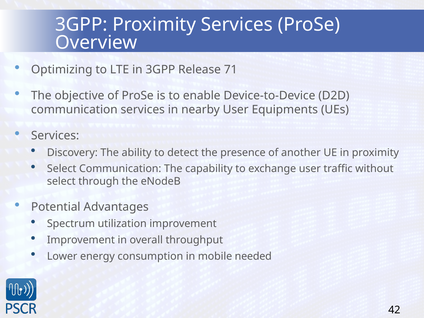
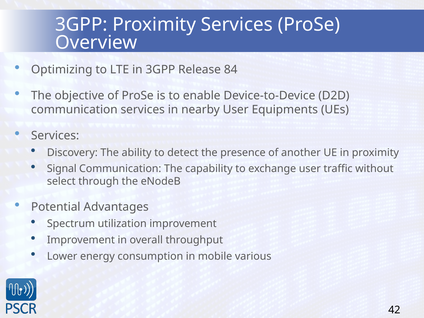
71: 71 -> 84 (231, 70)
Select: Select -> Signal (62, 169)
needed: needed -> various (253, 256)
